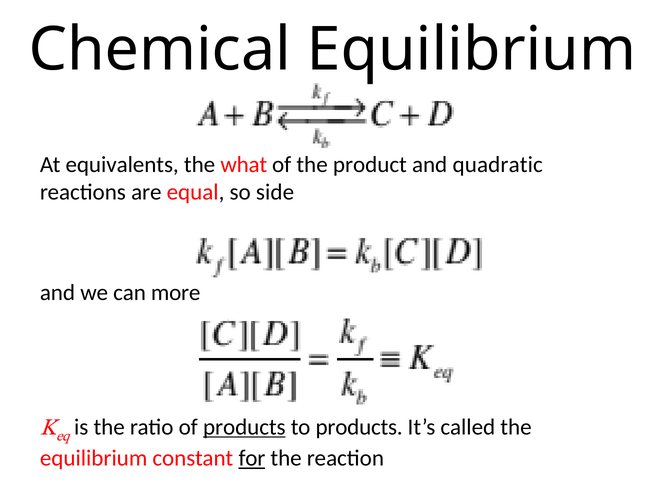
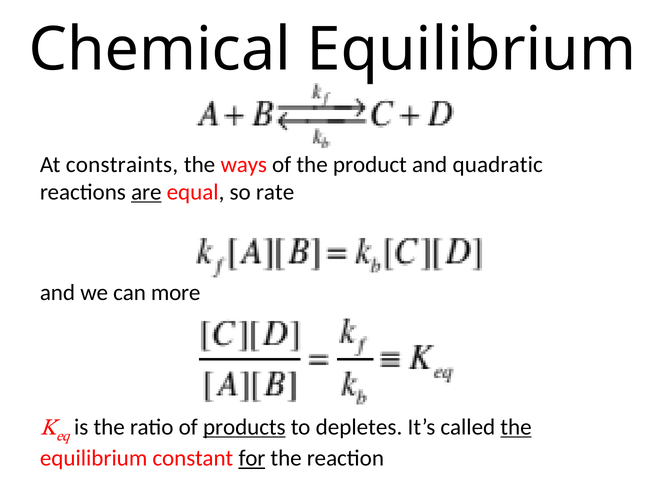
equivalents: equivalents -> constraints (122, 165)
what: what -> ways (244, 165)
are underline: none -> present (146, 192)
side: side -> rate (275, 192)
to products: products -> depletes (359, 428)
the underline: none -> present (516, 428)
